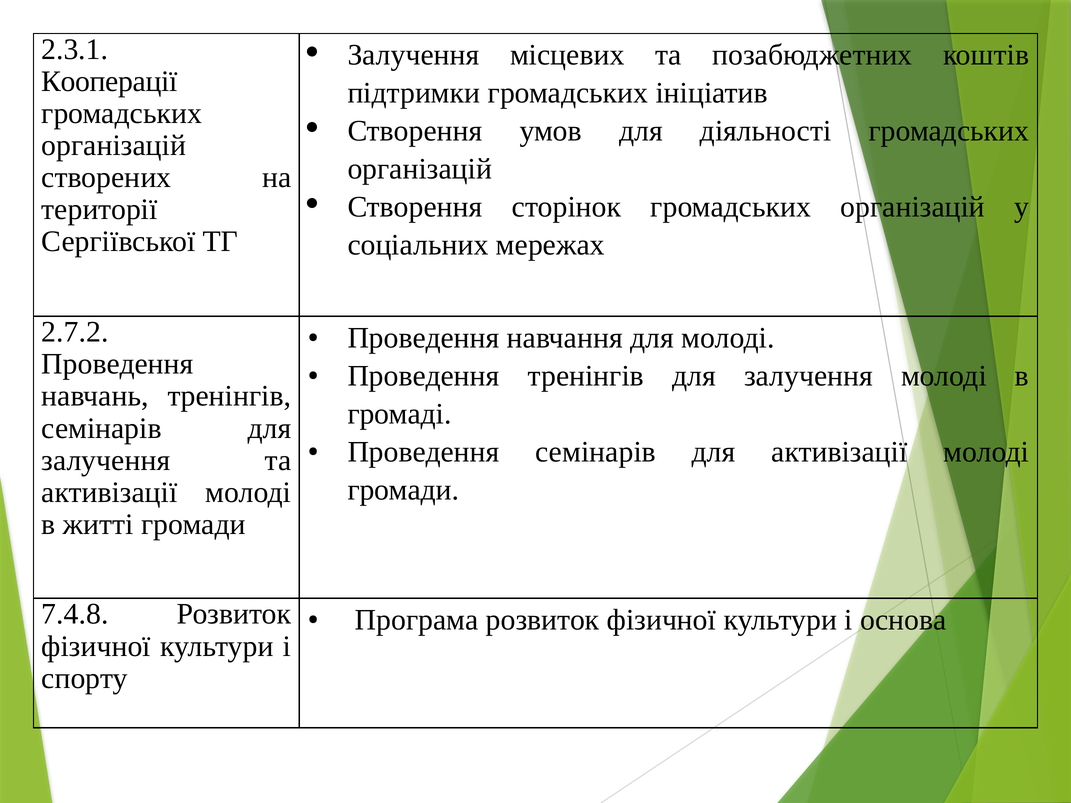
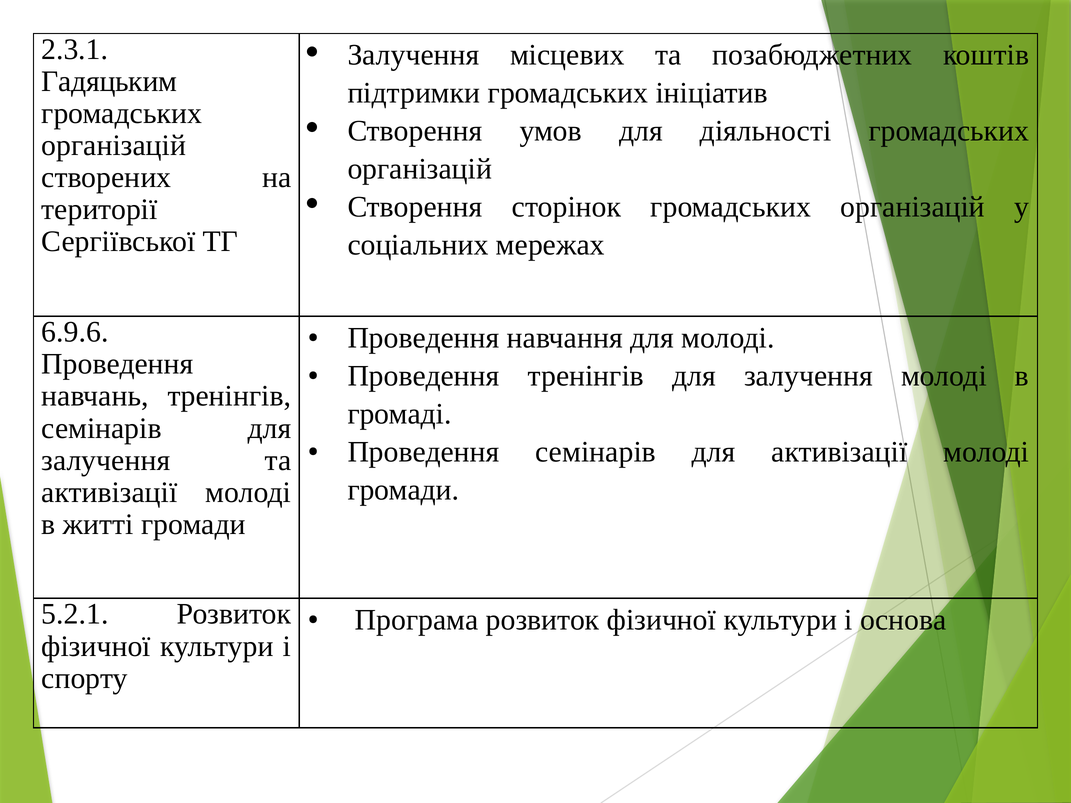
Кооперації: Кооперації -> Гадяцьким (109, 81)
2.7.2: 2.7.2 -> 6.9.6 (75, 332)
7.4.8: 7.4.8 -> 5.2.1 (75, 614)
